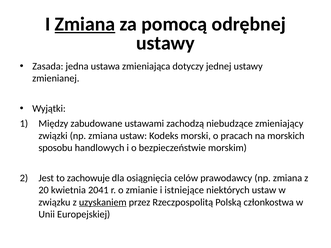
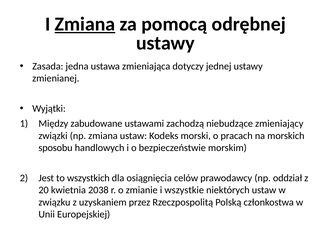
zachowuje: zachowuje -> wszystkich (88, 178)
prawodawcy np zmiana: zmiana -> oddział (288, 178)
2041: 2041 -> 2038 (98, 190)
istniejące: istniejące -> wszystkie (184, 190)
uzyskaniem underline: present -> none (103, 202)
